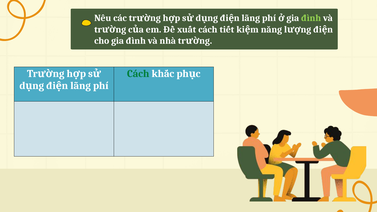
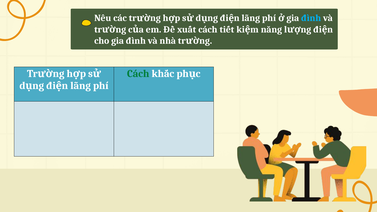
đình colour: light green -> light blue (311, 18)
